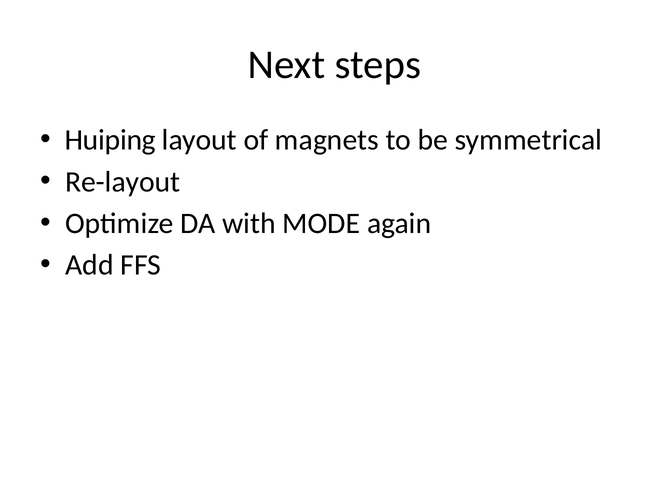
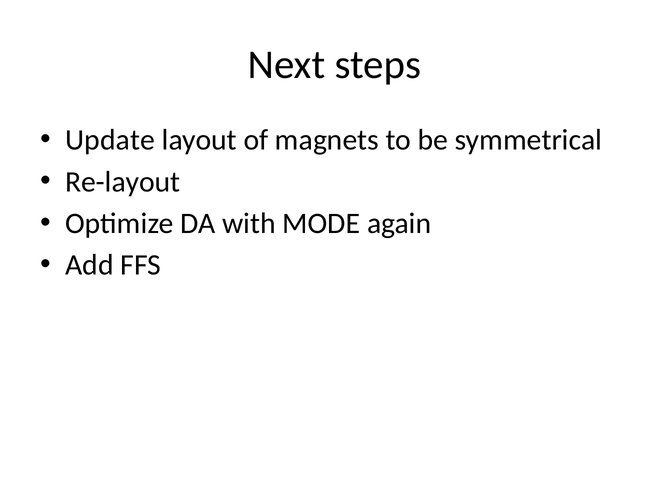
Huiping: Huiping -> Update (110, 140)
